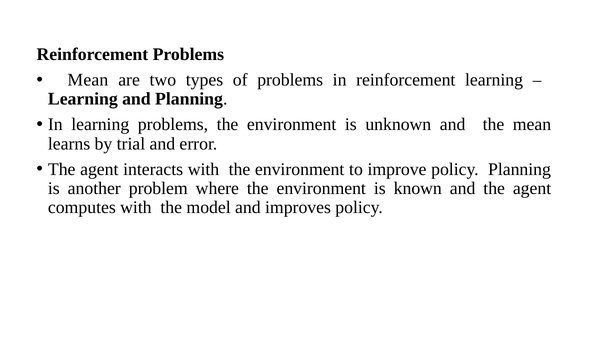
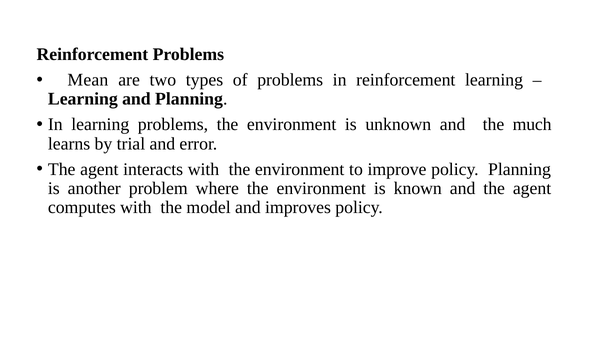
the mean: mean -> much (532, 125)
